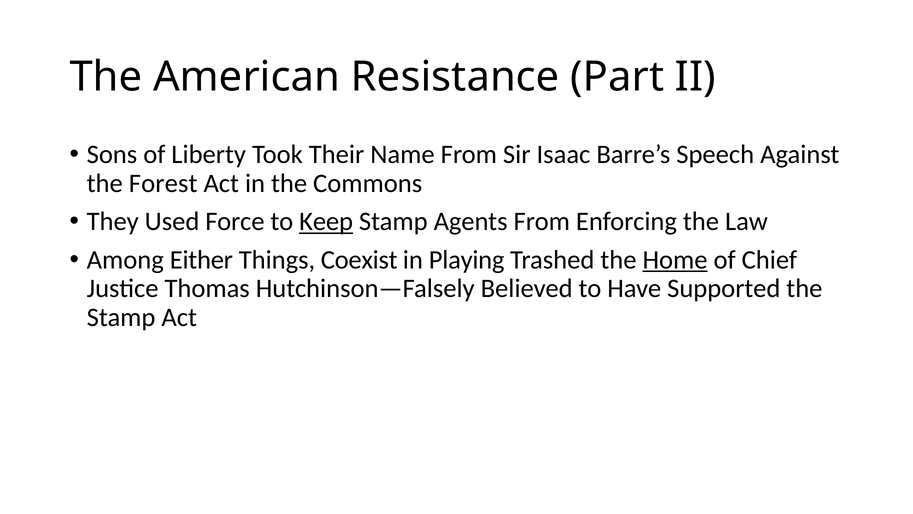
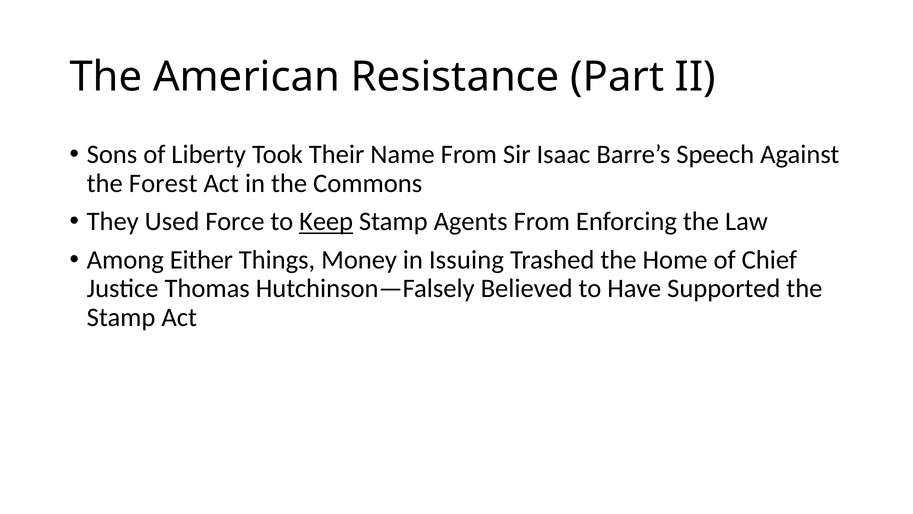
Coexist: Coexist -> Money (359, 260)
Playing: Playing -> Issuing (466, 260)
Home underline: present -> none (675, 260)
